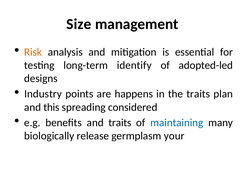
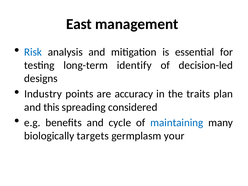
Size: Size -> East (79, 24)
Risk colour: orange -> blue (33, 52)
adopted-led: adopted-led -> decision-led (206, 65)
happens: happens -> accuracy (134, 94)
and traits: traits -> cycle (120, 123)
release: release -> targets (93, 136)
